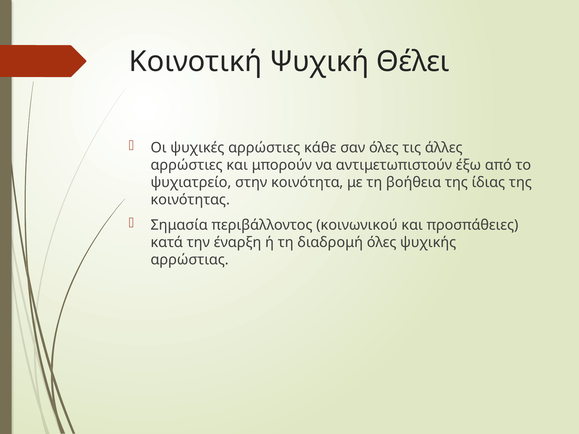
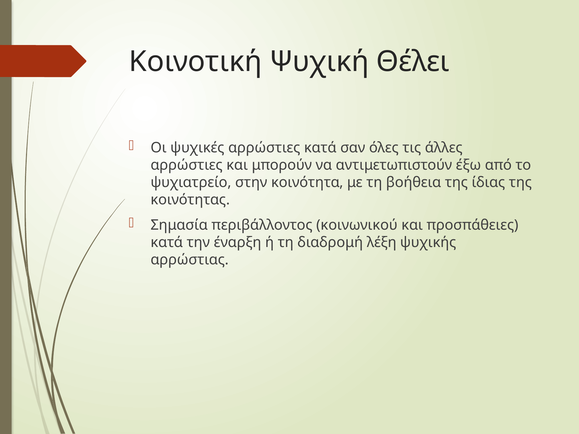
αρρώστιες κάθε: κάθε -> κατά (320, 148)
διαδρομή όλες: όλες -> λέξη (382, 243)
